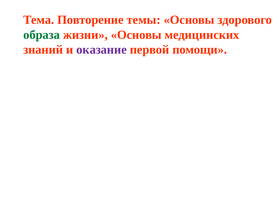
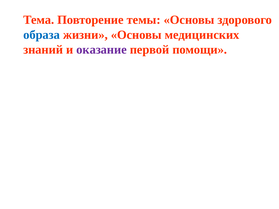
образа colour: green -> blue (42, 35)
